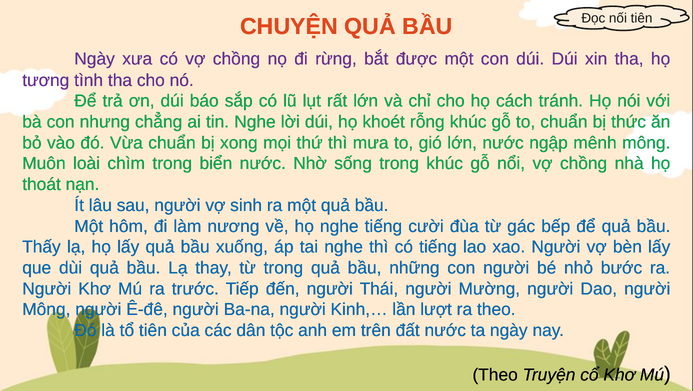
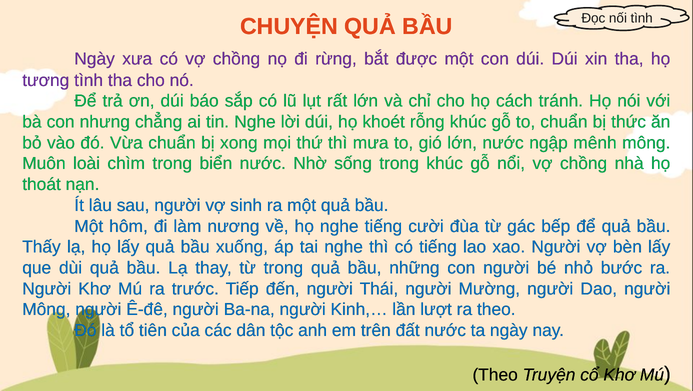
nối tiên: tiên -> tình (642, 18)
